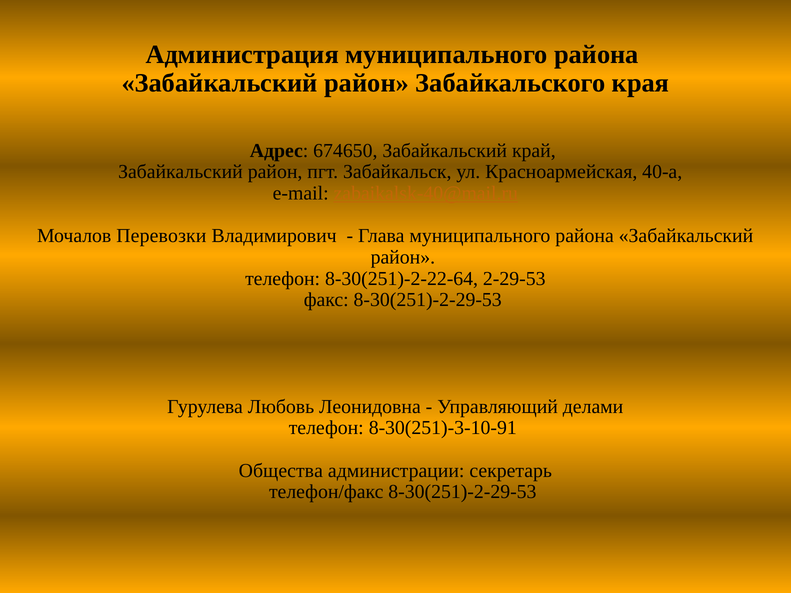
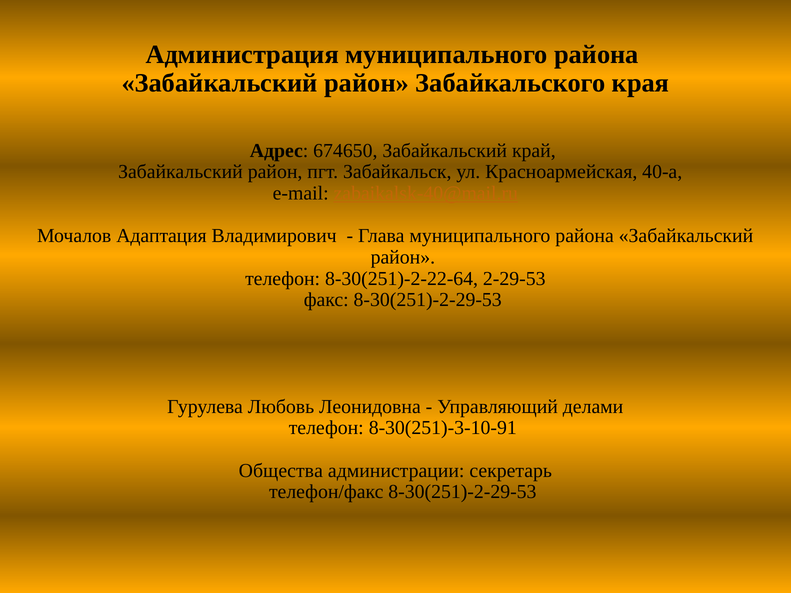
Перевозки: Перевозки -> Адаптация (161, 236)
